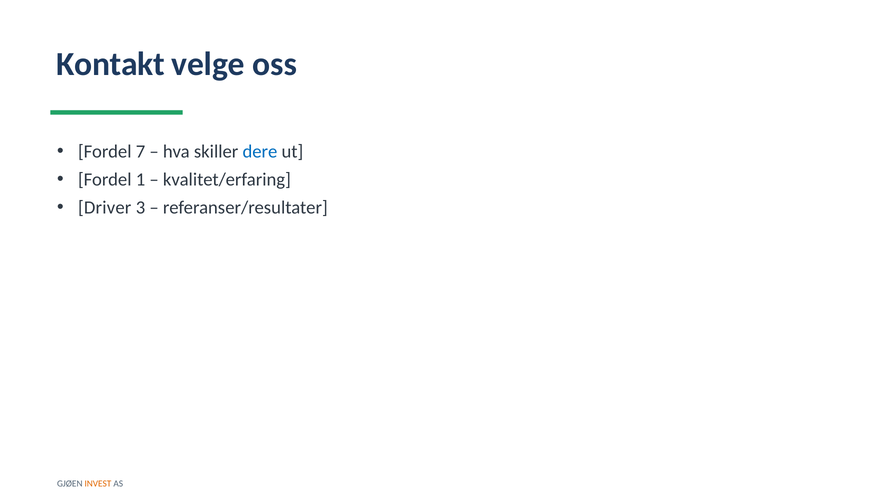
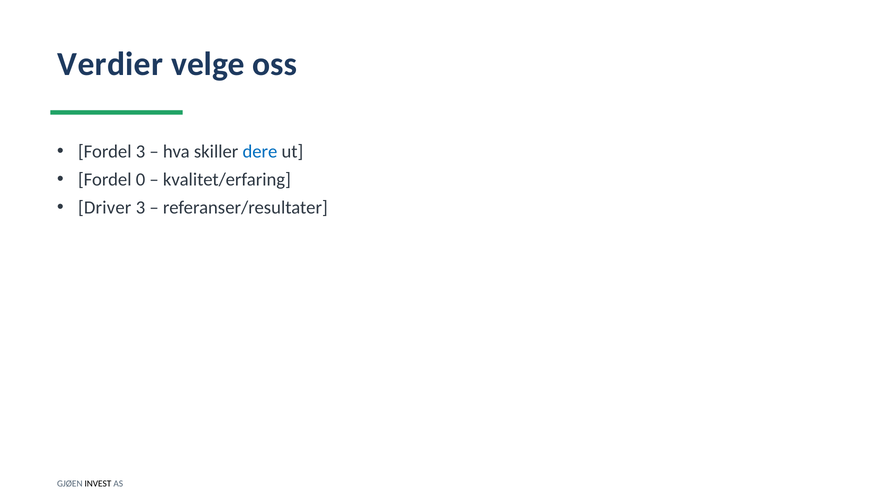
Kontakt: Kontakt -> Verdier (110, 64)
Fordel 7: 7 -> 3 (141, 152)
1: 1 -> 0 (141, 180)
INVEST colour: orange -> black (98, 484)
